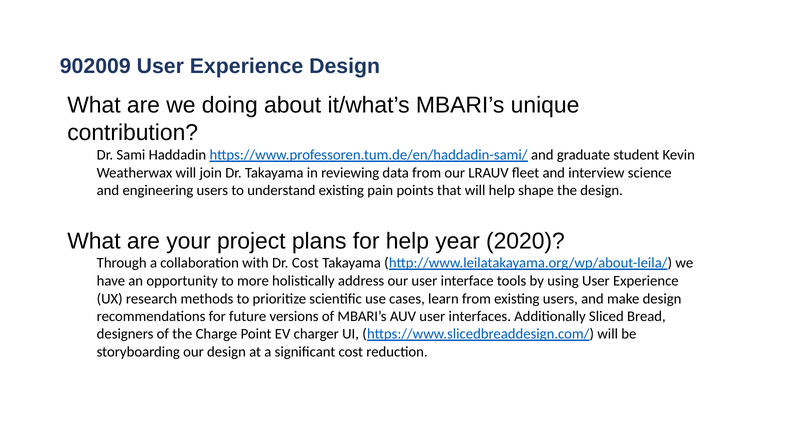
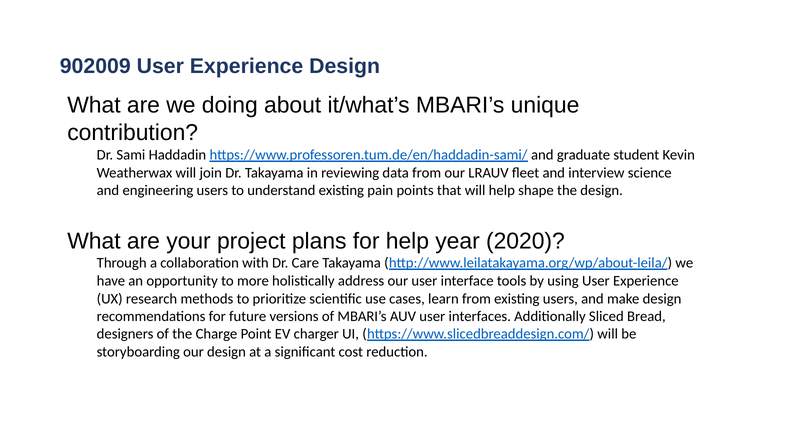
Dr Cost: Cost -> Care (305, 263)
